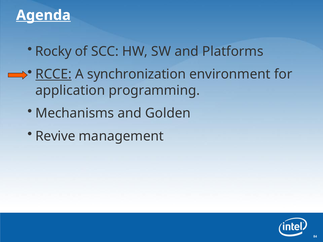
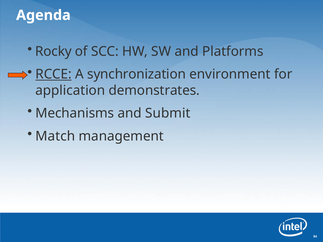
Agenda underline: present -> none (43, 15)
programming: programming -> demonstrates (154, 90)
Golden: Golden -> Submit (168, 113)
Revive: Revive -> Match (55, 136)
